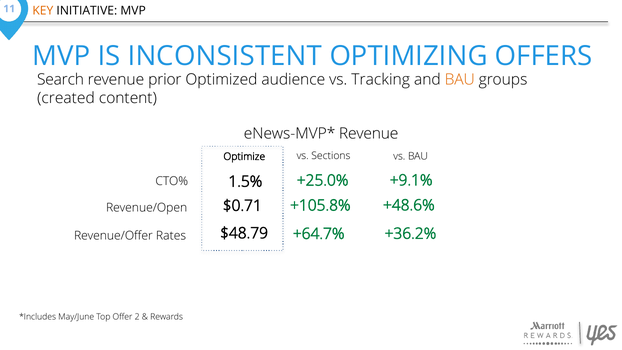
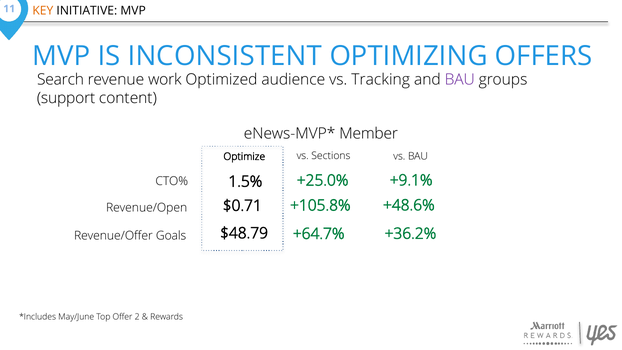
prior: prior -> work (165, 80)
BAU colour: orange -> purple (460, 80)
created: created -> support (66, 98)
Revenue: Revenue -> Member (369, 134)
Rates: Rates -> Goals (171, 236)
